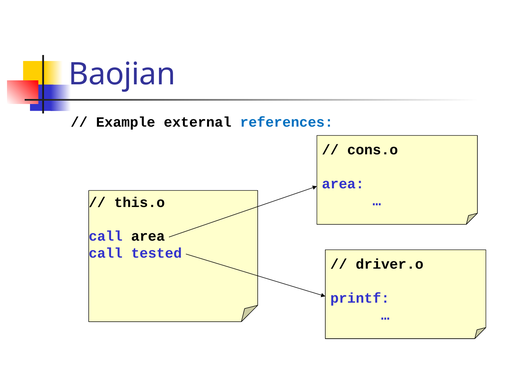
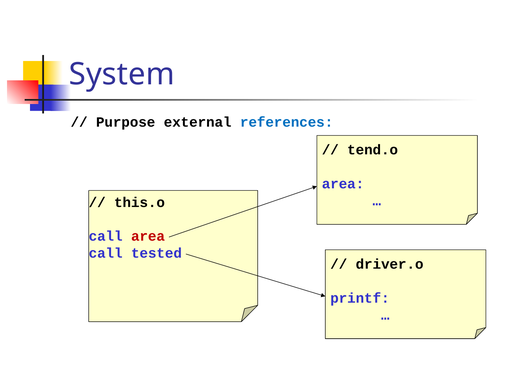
Baojian: Baojian -> System (122, 74)
Example: Example -> Purpose (126, 122)
cons.o: cons.o -> tend.o (373, 150)
area colour: black -> red (148, 236)
